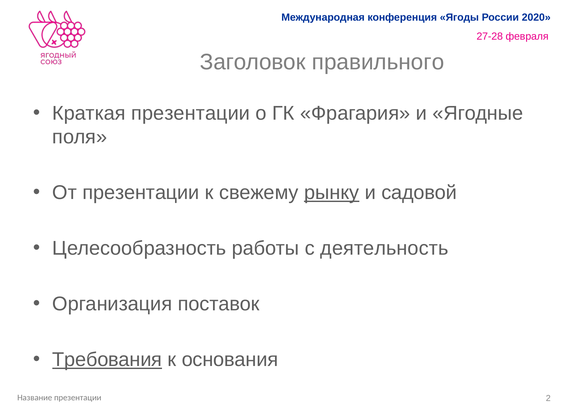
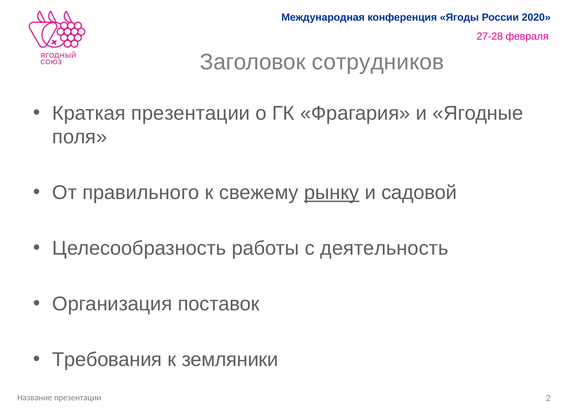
правильного: правильного -> сотрудников (378, 62)
От презентации: презентации -> правильного (141, 193)
Требования underline: present -> none (107, 360)
основания: основания -> земляники (230, 360)
